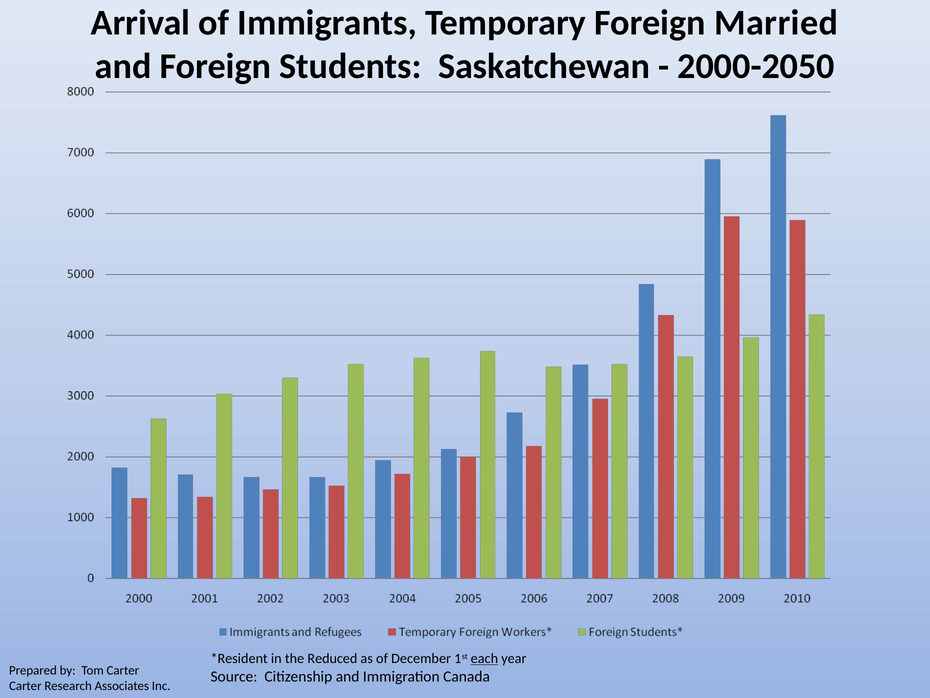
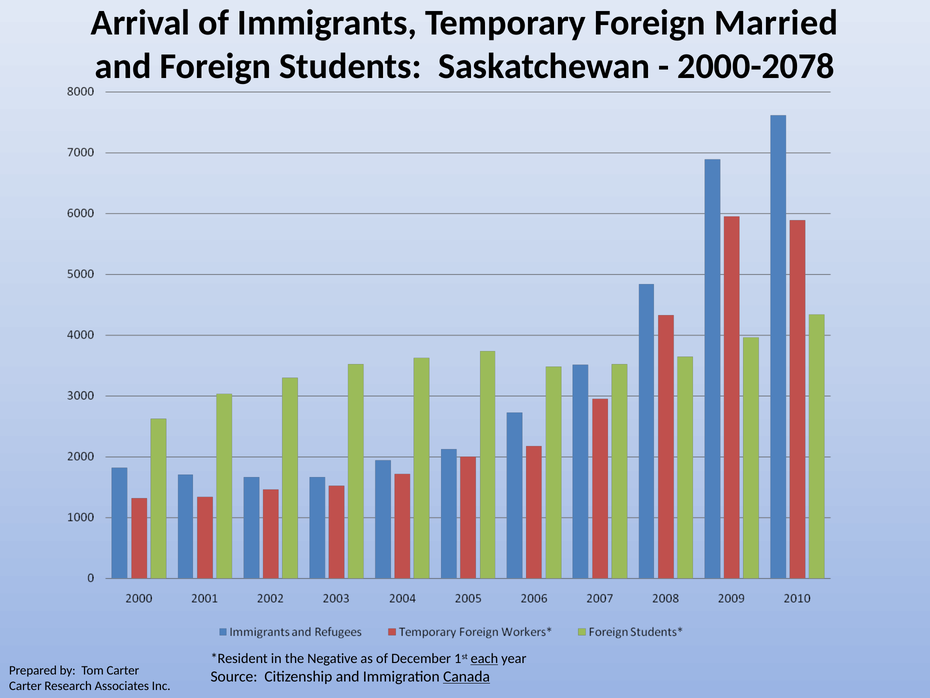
2000-2050: 2000-2050 -> 2000-2078 (756, 66)
Reduced: Reduced -> Negative (332, 658)
Canada underline: none -> present (467, 676)
